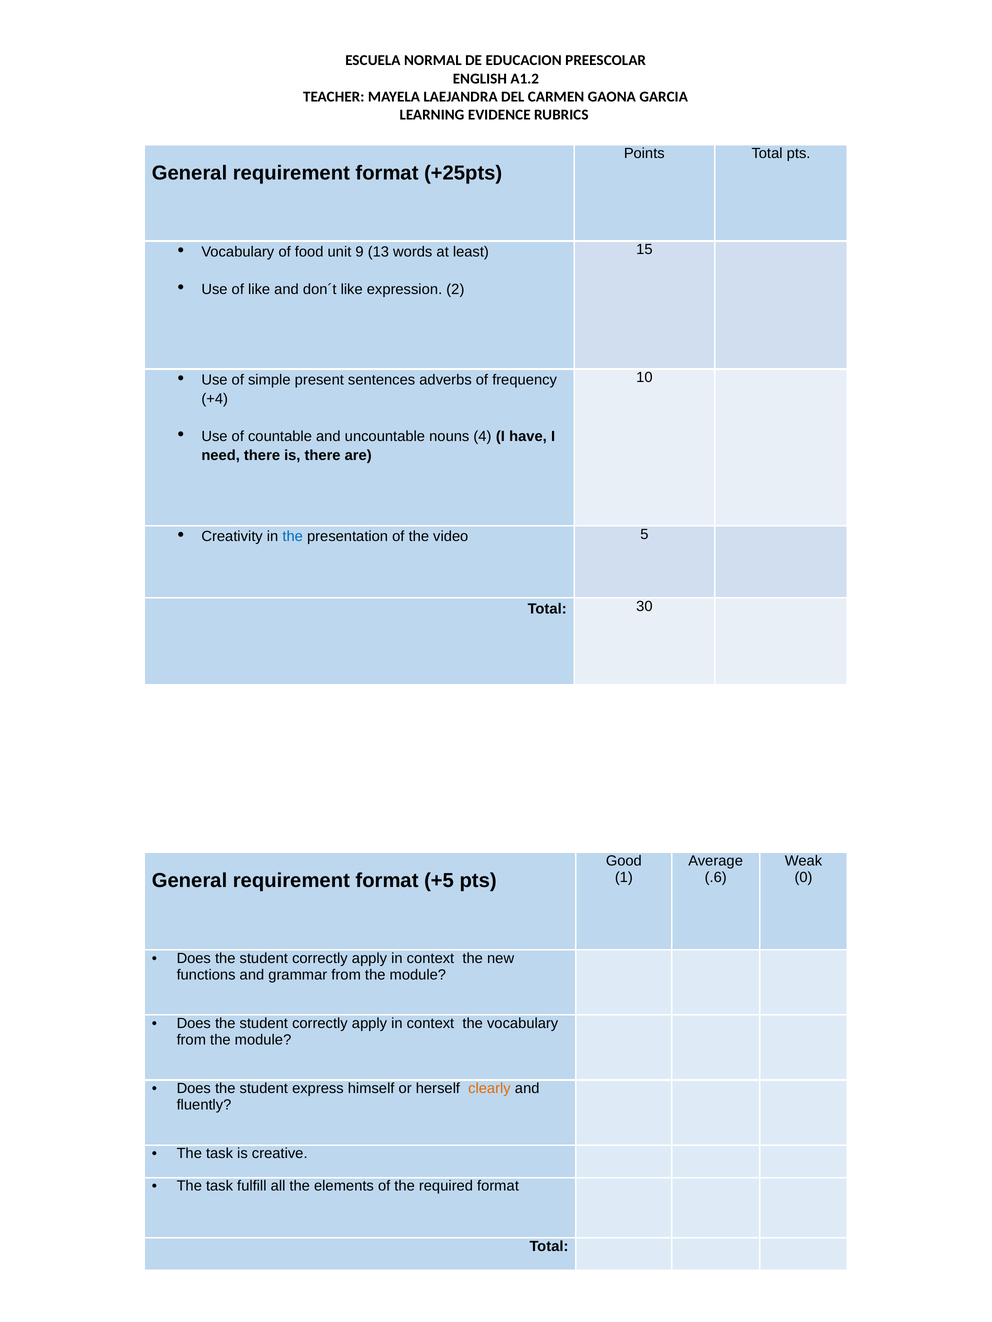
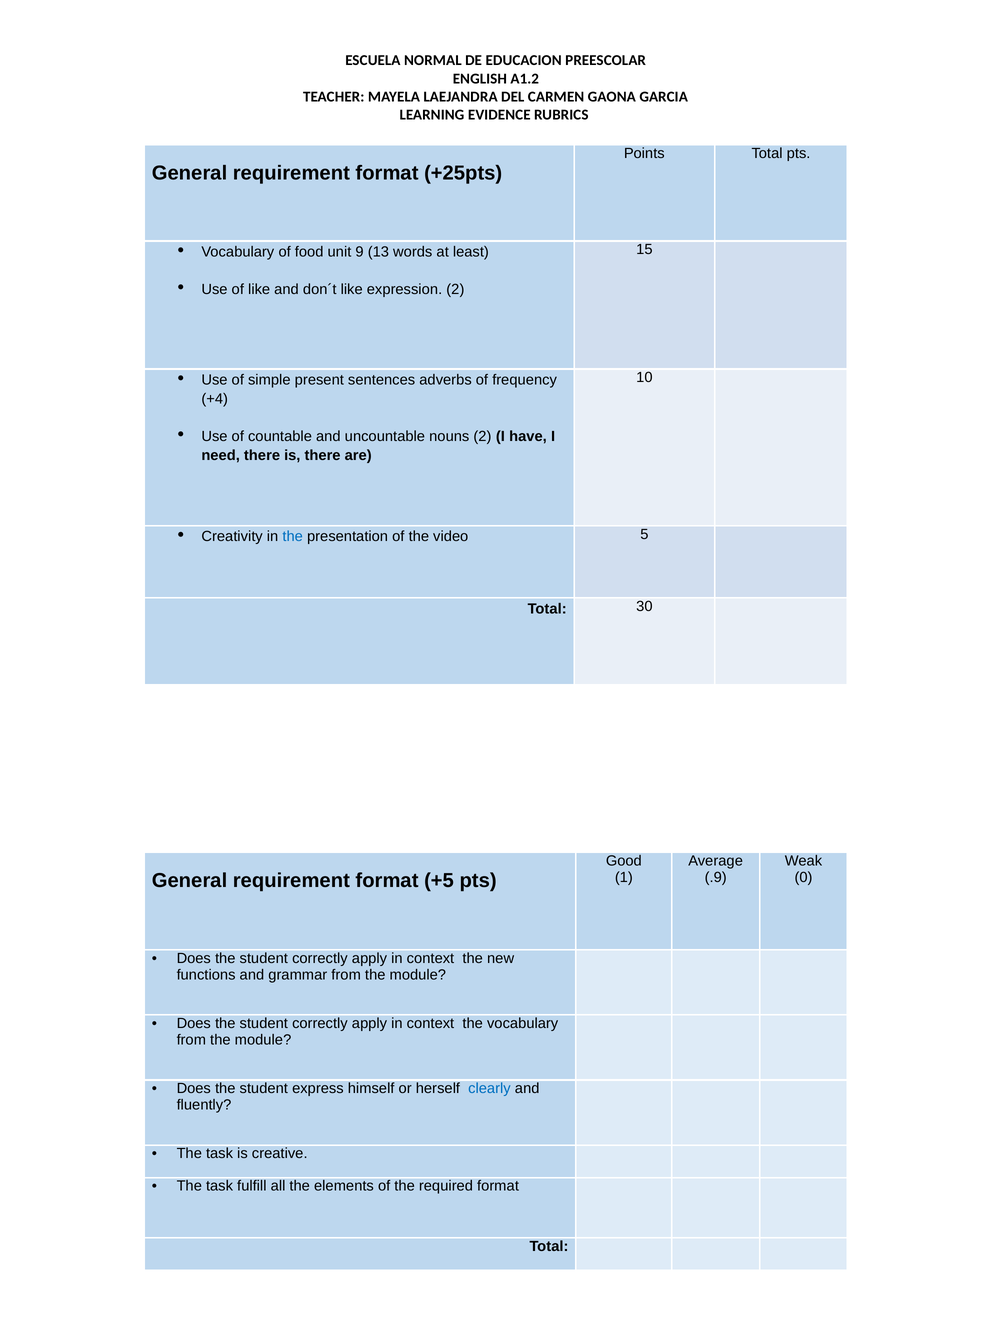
nouns 4: 4 -> 2 (482, 437)
.6: .6 -> .9 (716, 878)
clearly colour: orange -> blue (489, 1089)
